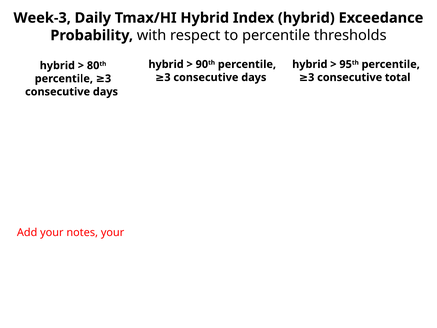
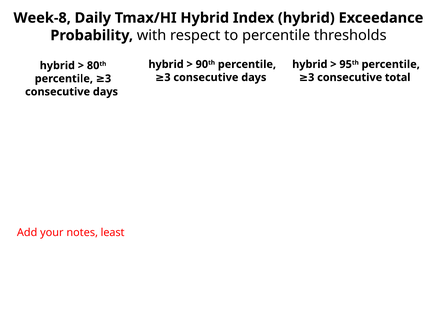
Week-3: Week-3 -> Week-8 (42, 18)
notes your: your -> least (113, 232)
